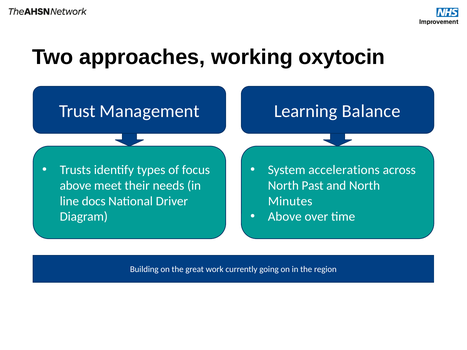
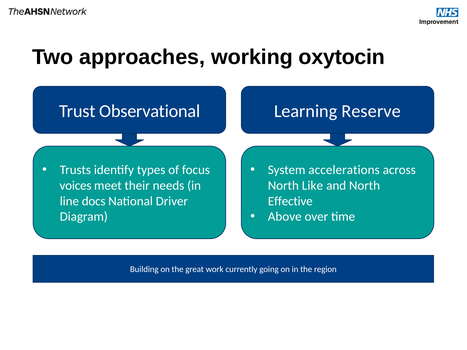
Management: Management -> Observational (150, 111)
Balance: Balance -> Reserve (371, 111)
above: above -> voices (76, 186)
Past: Past -> Like (312, 186)
Minutes: Minutes -> Effective (290, 201)
